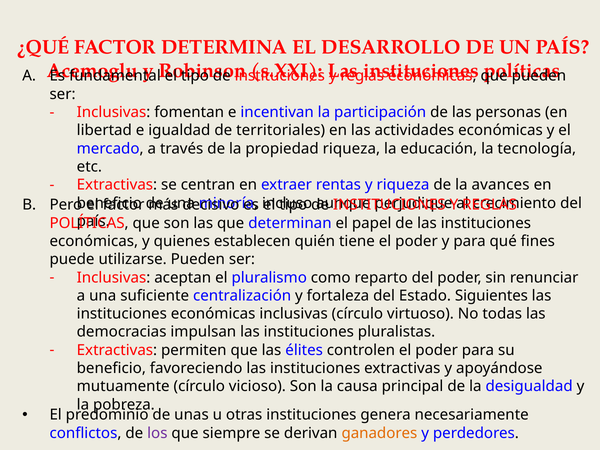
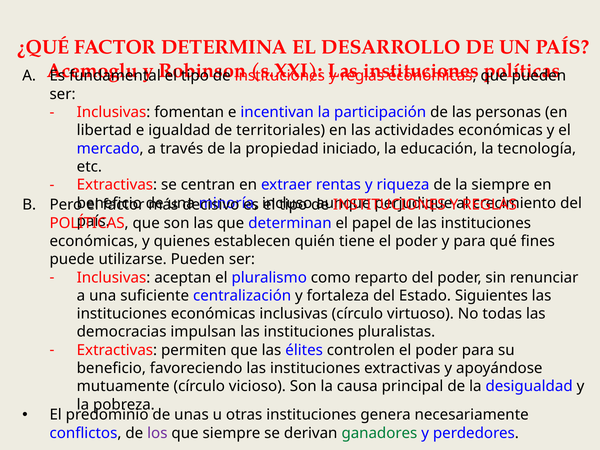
propiedad riqueza: riqueza -> iniciado (352, 149)
la avances: avances -> siempre (501, 185)
ganadores colour: orange -> green (379, 433)
